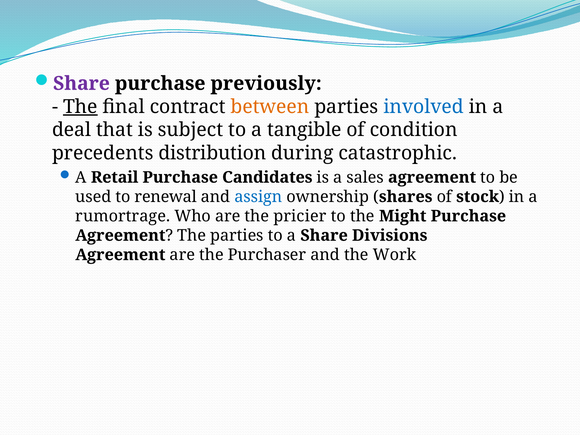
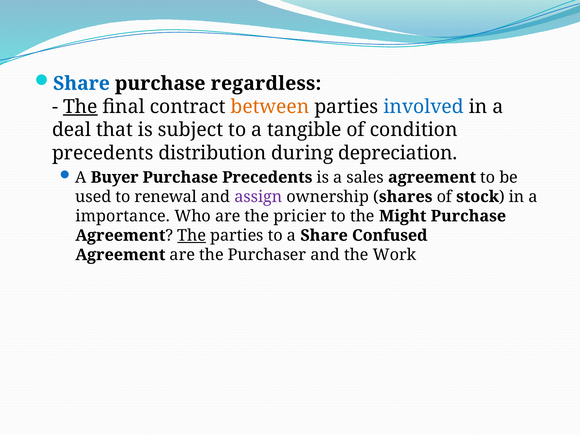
Share colour: purple -> blue (81, 83)
previously: previously -> regardless (266, 83)
catastrophic: catastrophic -> depreciation (398, 153)
Retail: Retail -> Buyer (115, 177)
Purchase Candidates: Candidates -> Precedents (267, 177)
assign colour: blue -> purple (258, 197)
rumortrage: rumortrage -> importance (123, 216)
The underline: none -> present (192, 235)
Divisions: Divisions -> Confused (390, 235)
